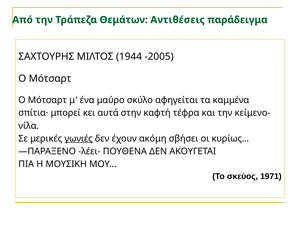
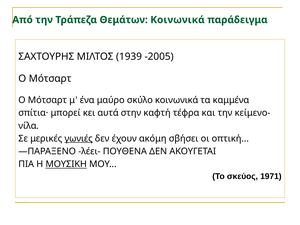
Θεμάτων Αντιθέσεις: Αντιθέσεις -> Κοινωνικά (178, 20)
1944: 1944 -> 1939 (129, 56)
σκύλο αφηγείται: αφηγείται -> κοινωνικά (177, 100)
κυρίως: κυρίως -> οπτική (230, 139)
MOYΣIKH underline: none -> present (66, 164)
